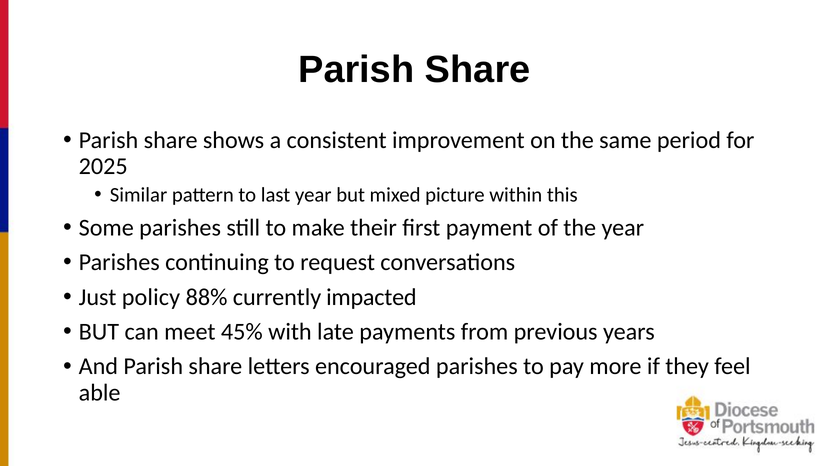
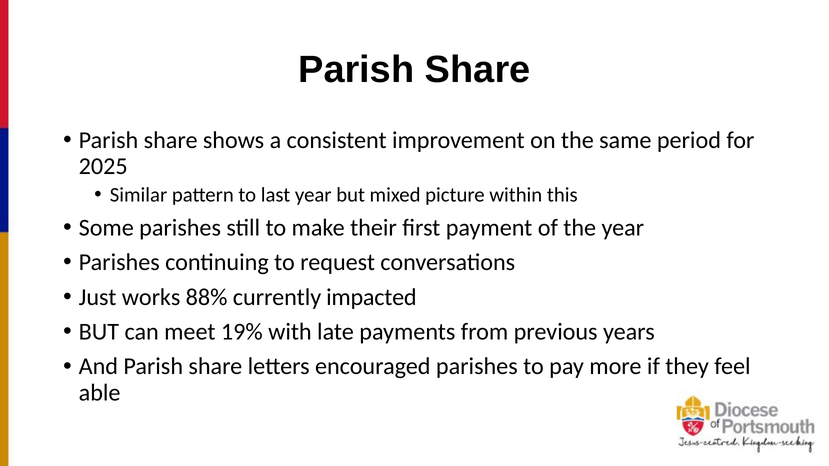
policy: policy -> works (151, 297)
45%: 45% -> 19% (242, 332)
